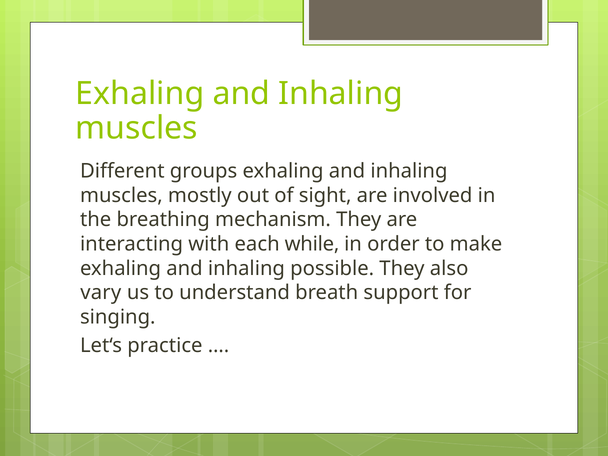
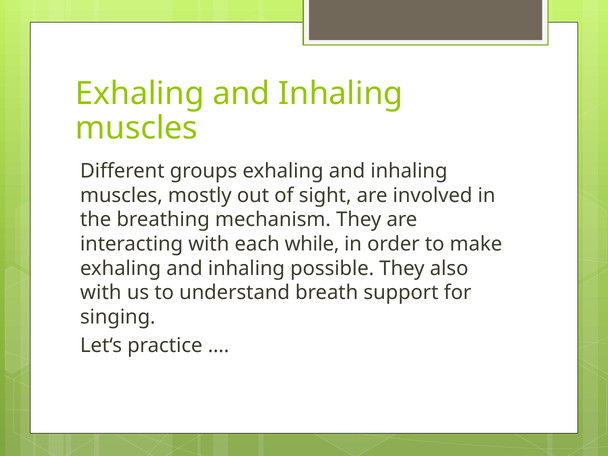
vary: vary -> with (101, 293)
